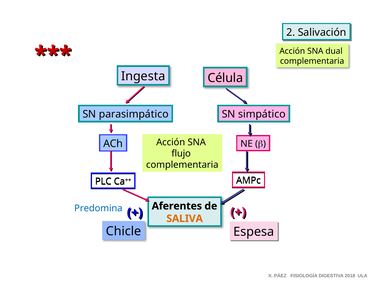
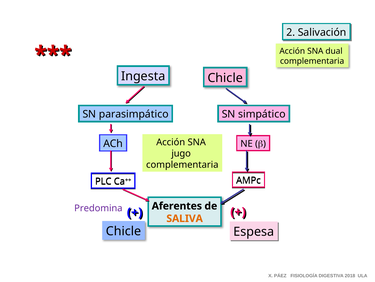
Ingesta Célula: Célula -> Chicle (225, 78)
flujo: flujo -> jugo (181, 153)
Predomina colour: blue -> purple (98, 208)
